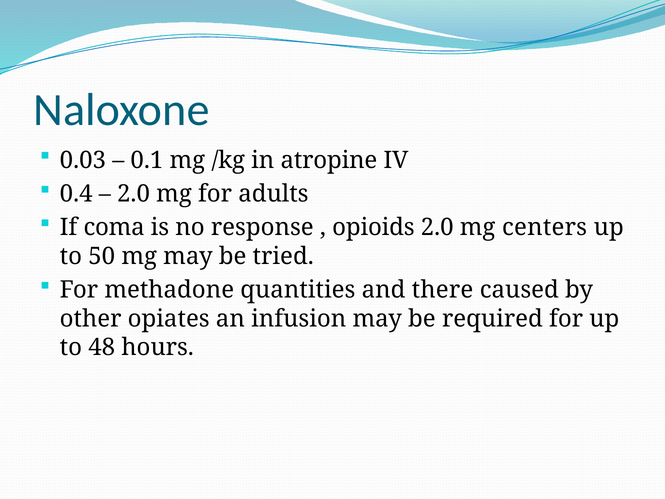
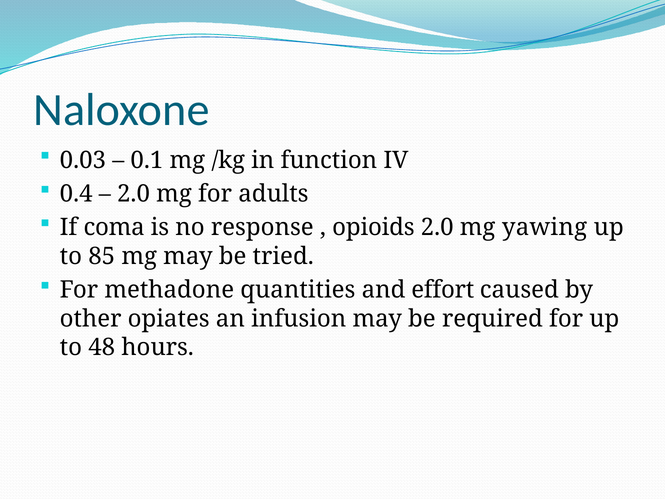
atropine: atropine -> function (329, 160)
centers: centers -> yawing (545, 227)
50: 50 -> 85 (102, 256)
there: there -> effort (443, 290)
